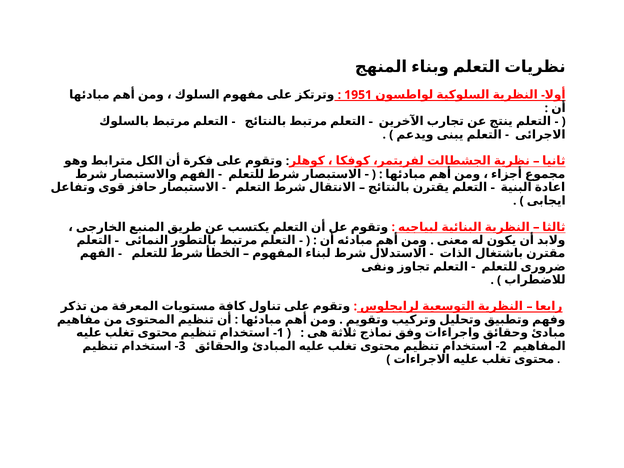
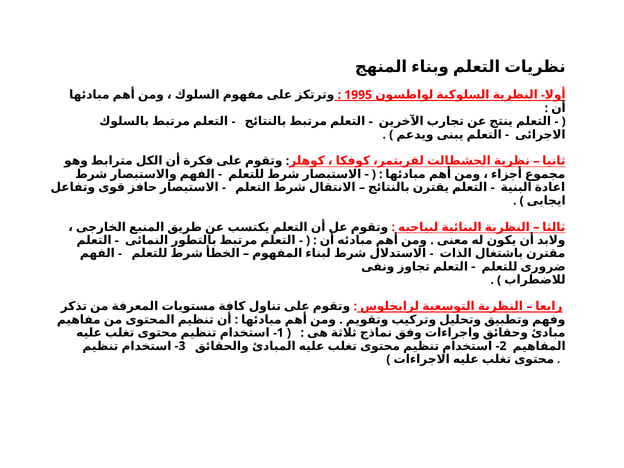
1951: 1951 -> 1995 (358, 95)
